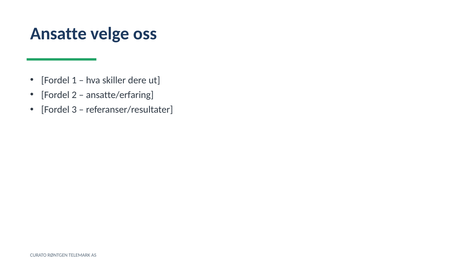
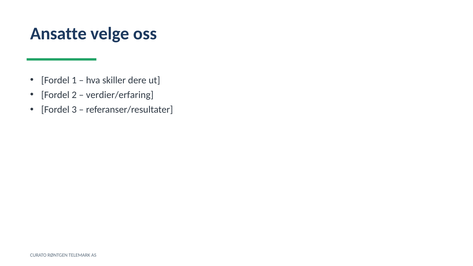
ansatte/erfaring: ansatte/erfaring -> verdier/erfaring (120, 95)
